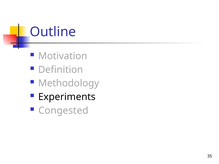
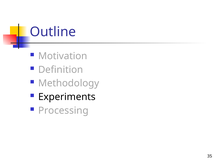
Congested: Congested -> Processing (63, 111)
